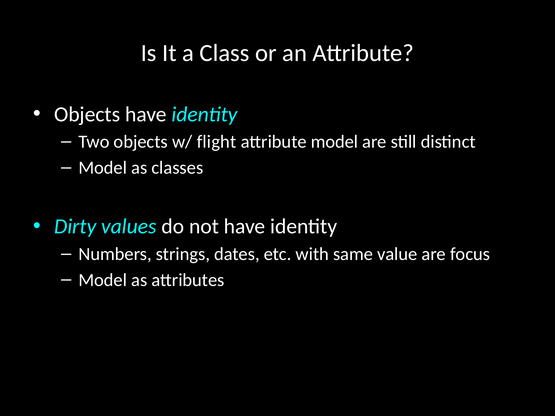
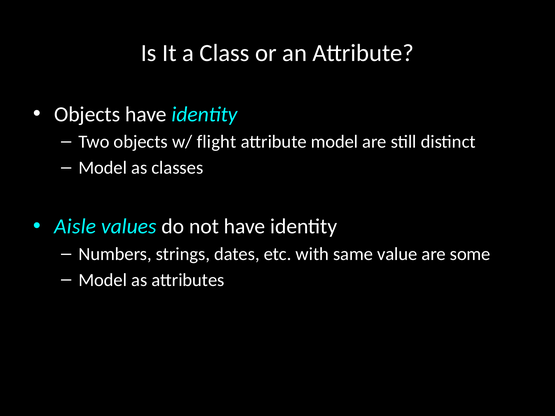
Dirty: Dirty -> Aisle (75, 227)
focus: focus -> some (470, 254)
